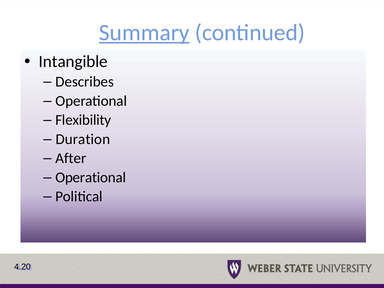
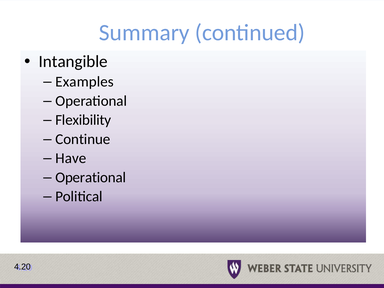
Summary underline: present -> none (144, 33)
Describes: Describes -> Examples (85, 82)
Duration: Duration -> Continue (83, 139)
After: After -> Have (71, 158)
